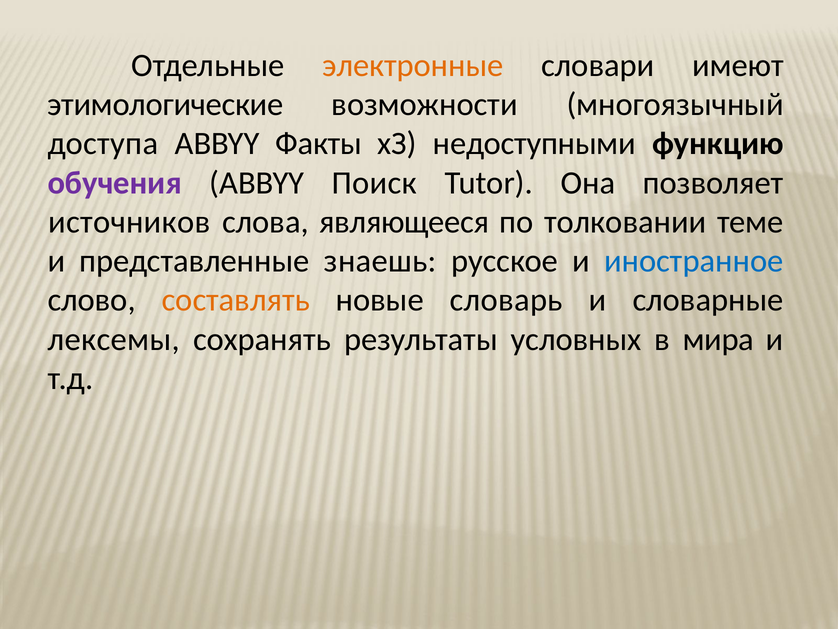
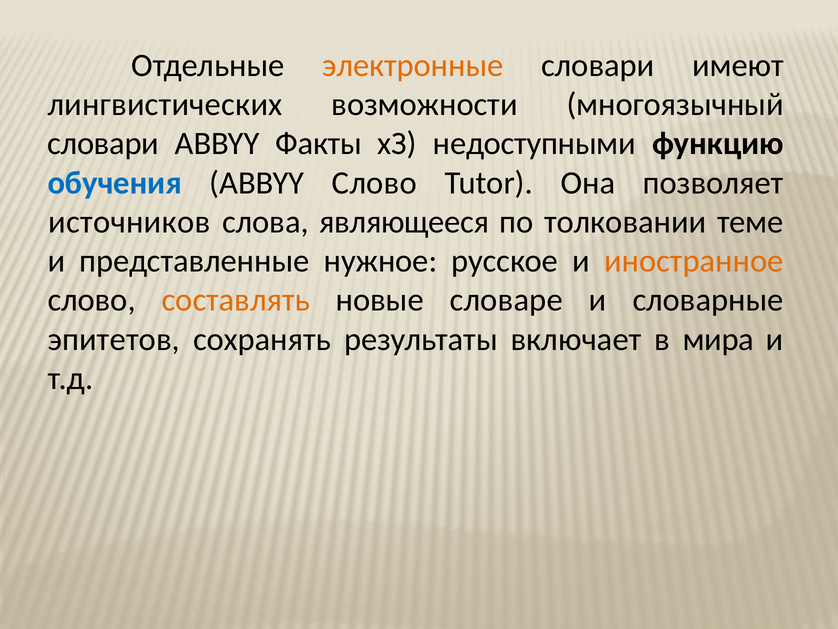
этимологические: этимологические -> лингвистических (165, 104)
доступа: доступа -> словари (103, 143)
обучения colour: purple -> blue (115, 183)
ABBYY Поиск: Поиск -> Слово (374, 183)
знаешь: знаешь -> нужное (381, 261)
иностранное colour: blue -> orange (694, 261)
словарь: словарь -> словаре (506, 300)
лексемы: лексемы -> эпитетов (114, 339)
условных: условных -> включает (576, 339)
